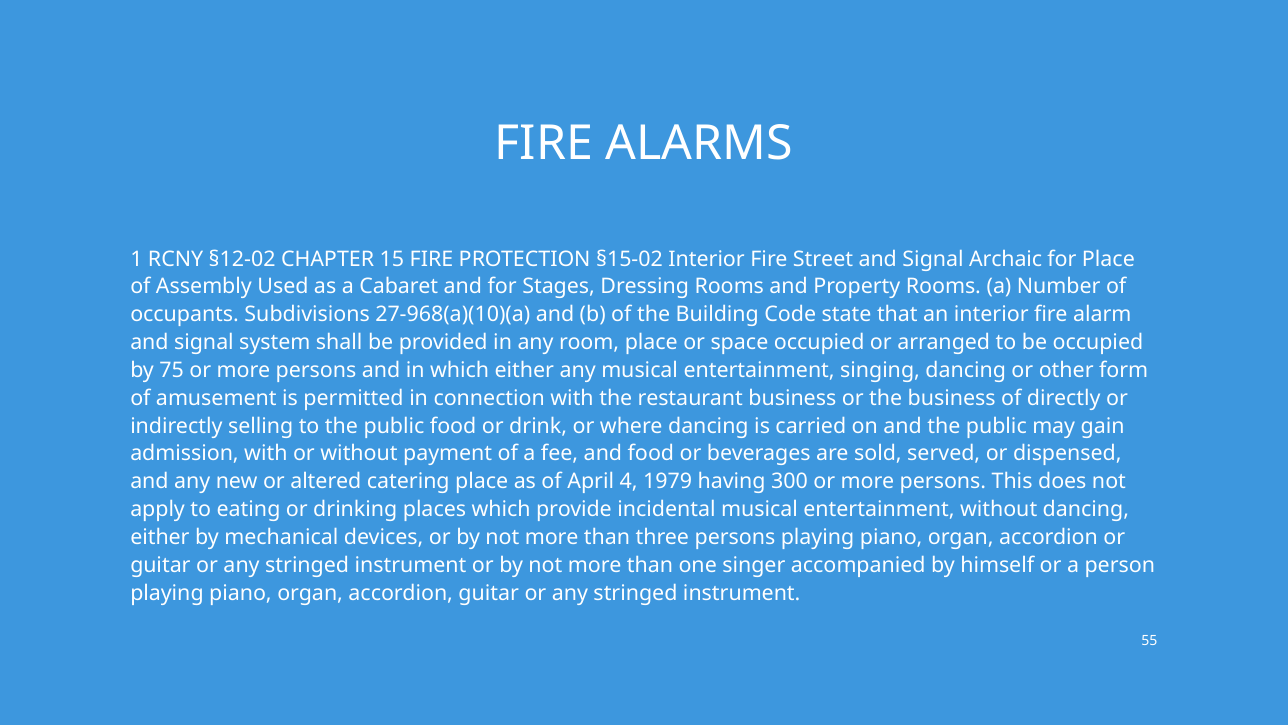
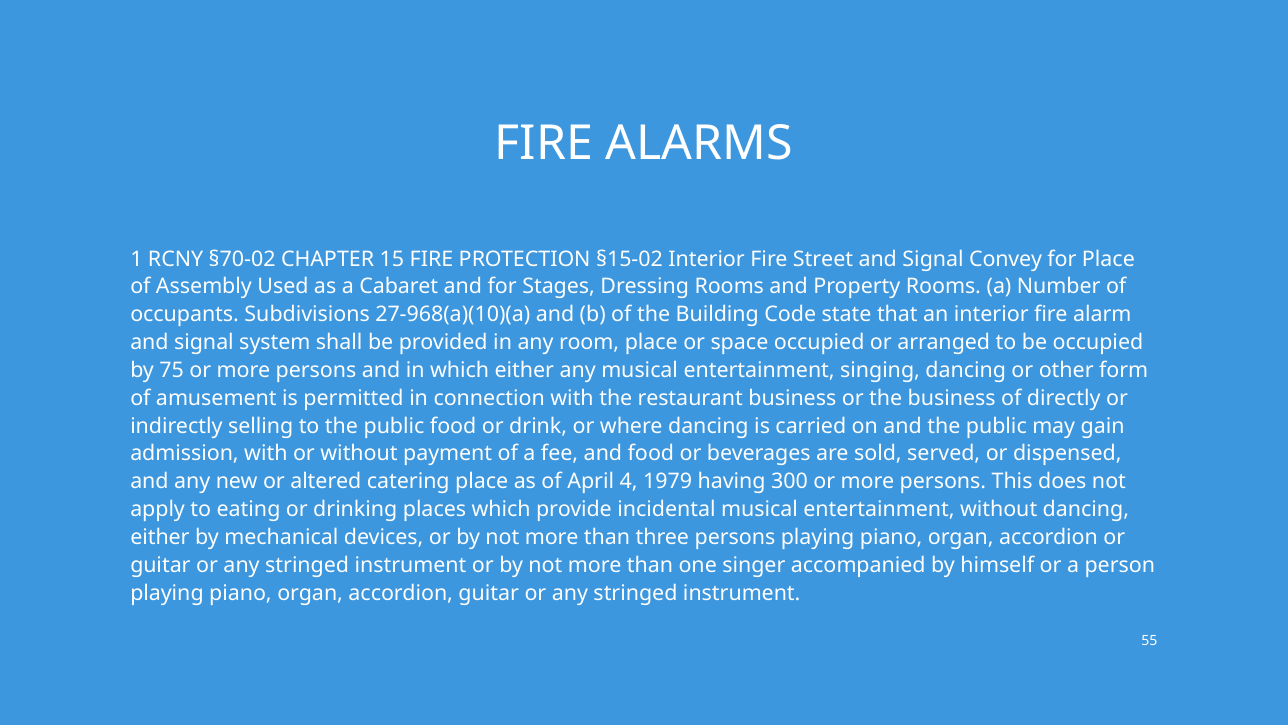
§12-02: §12-02 -> §70-02 (242, 259)
Archaic: Archaic -> Convey (1006, 259)
